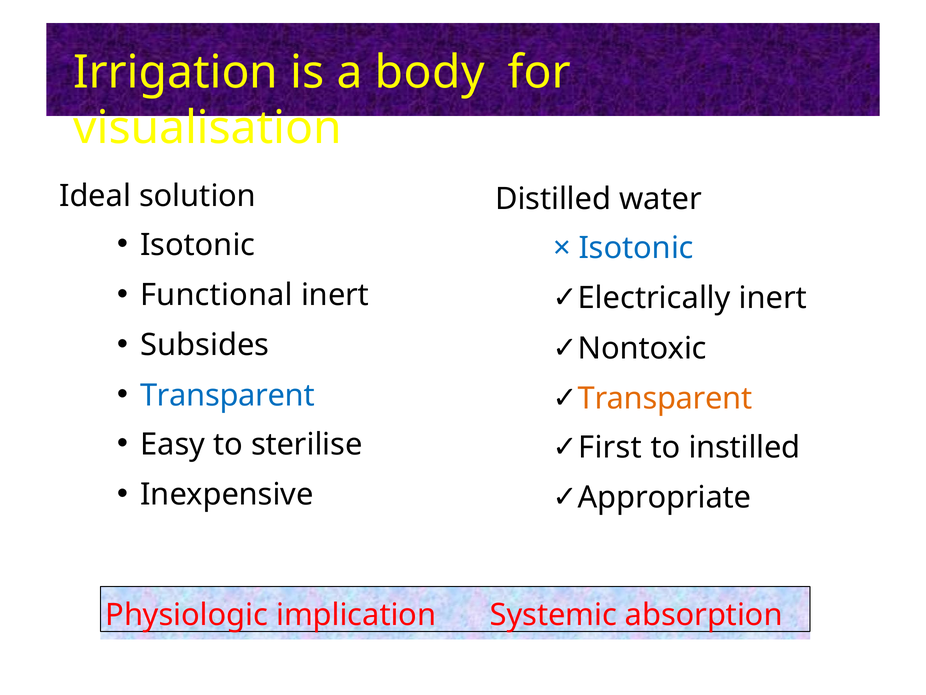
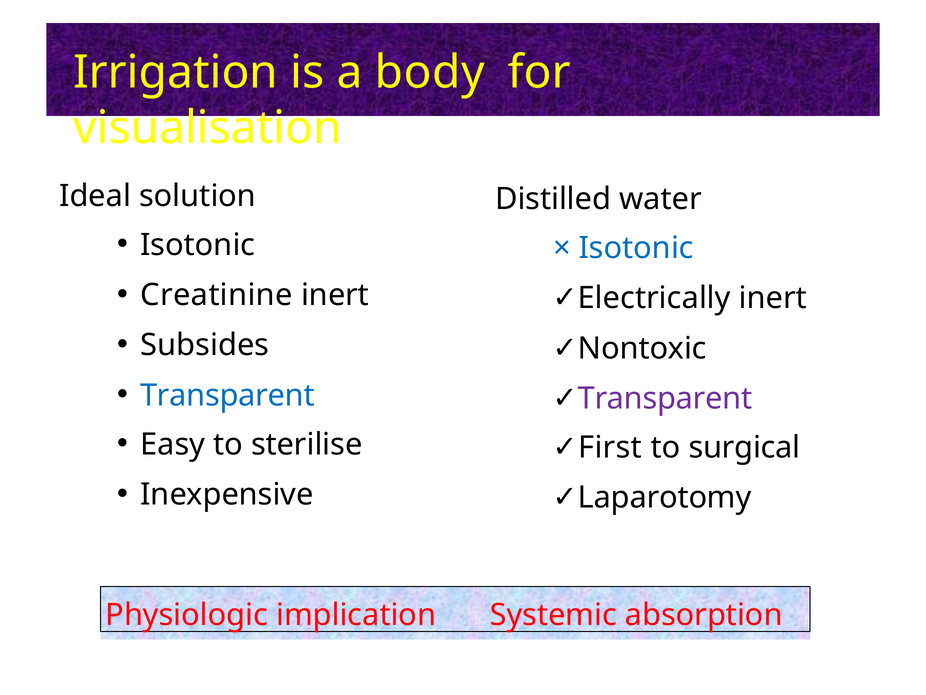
Functional: Functional -> Creatinine (216, 295)
Transparent colour: orange -> purple (665, 398)
instilled: instilled -> surgical (744, 447)
Appropriate: Appropriate -> Laparotomy (665, 497)
